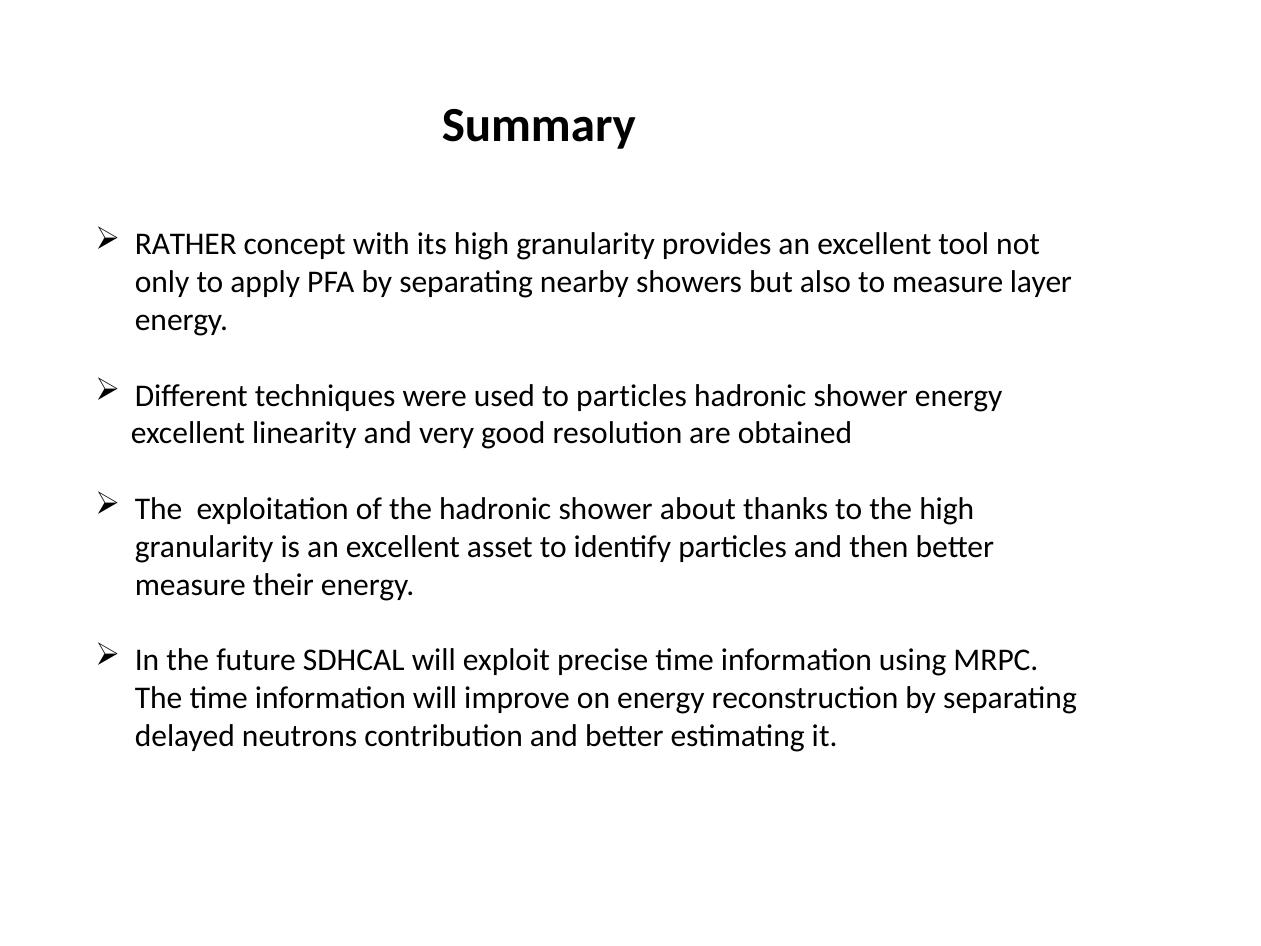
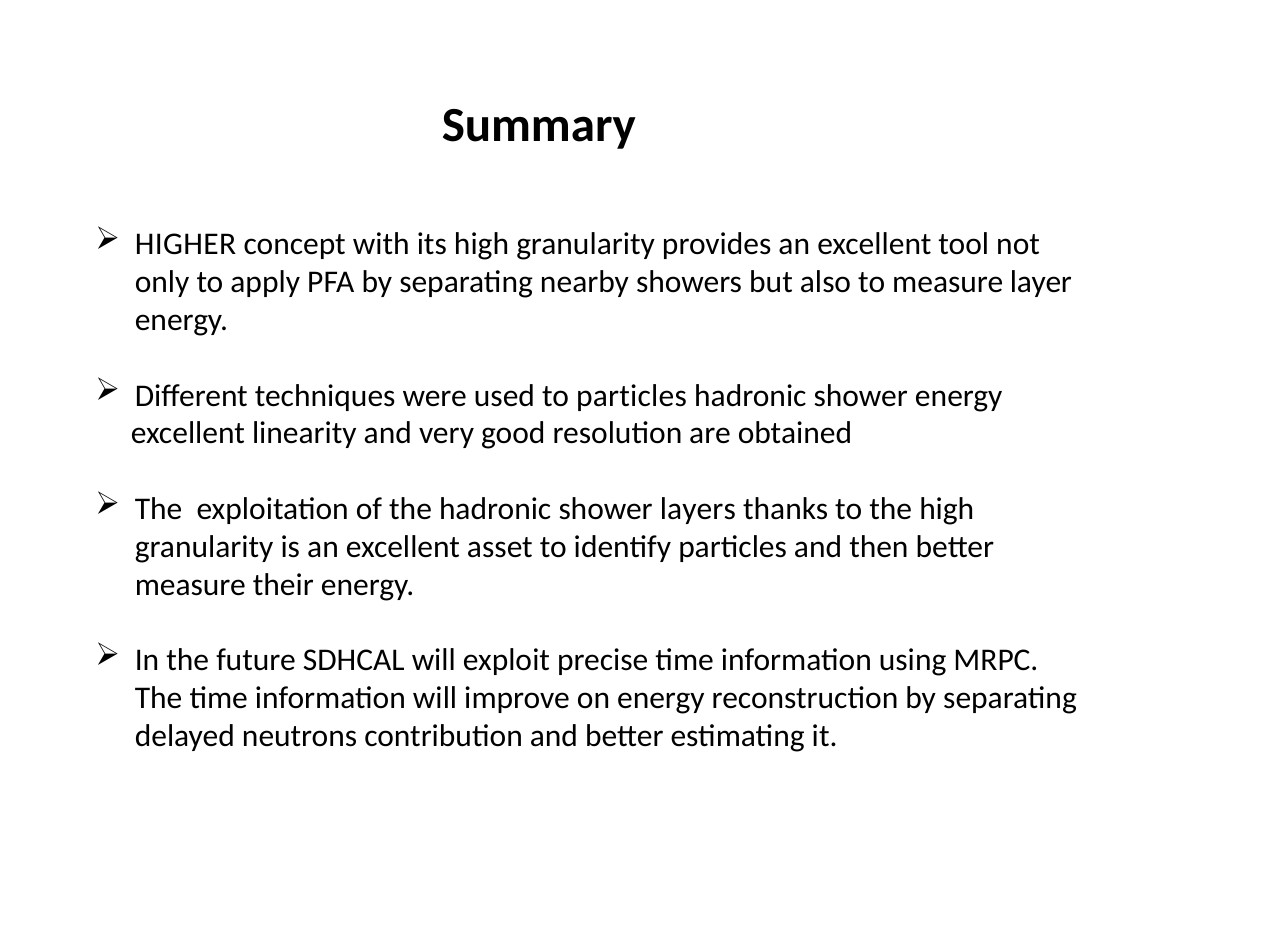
RATHER: RATHER -> HIGHER (186, 244)
about: about -> layers (698, 509)
